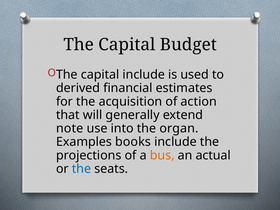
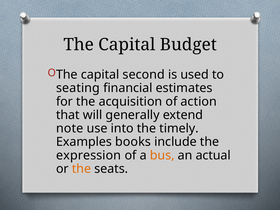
capital include: include -> second (144, 75)
derived: derived -> seating (78, 88)
organ: organ -> timely (179, 128)
projections: projections -> expression (89, 155)
the colour: blue -> orange (82, 169)
